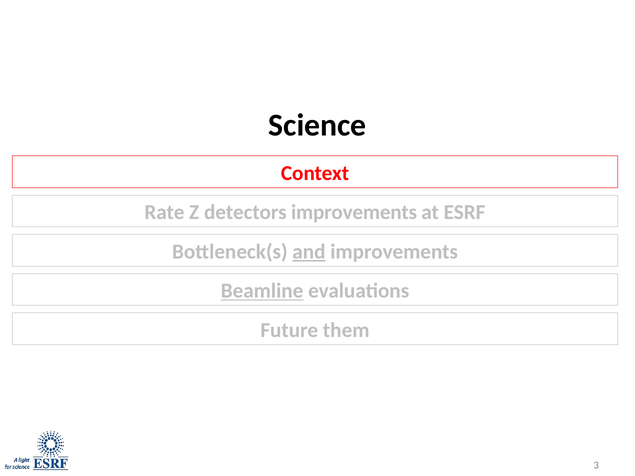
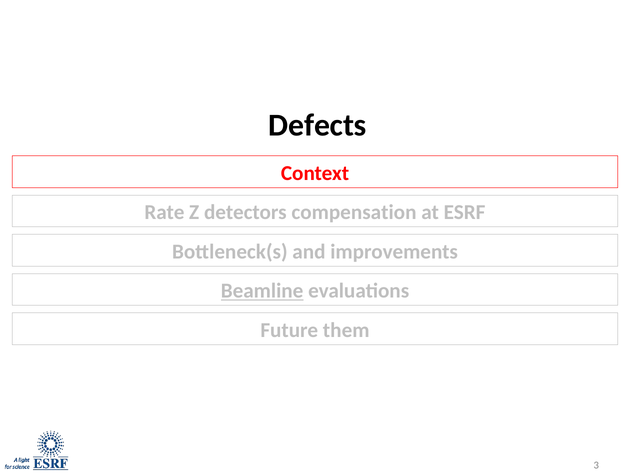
Science: Science -> Defects (317, 125)
detectors improvements: improvements -> compensation (354, 213)
and underline: present -> none (309, 252)
